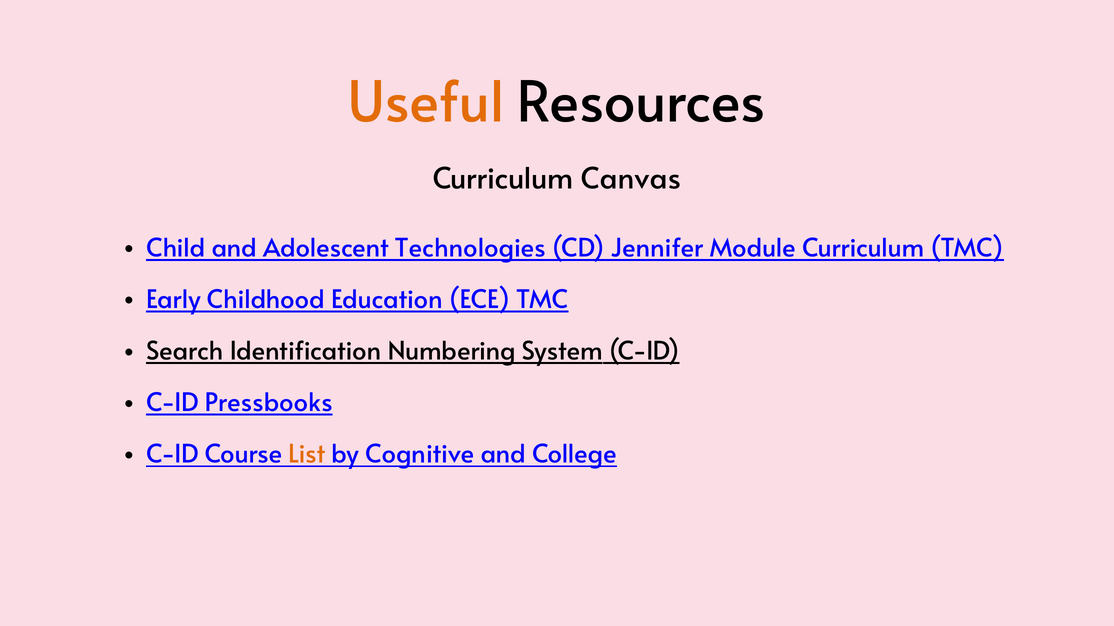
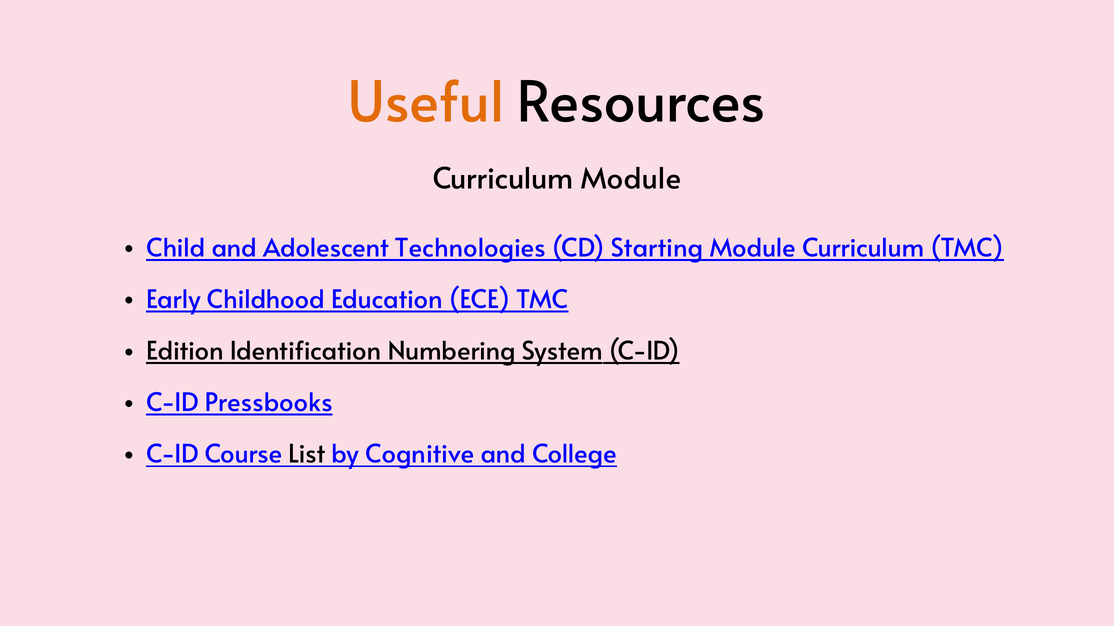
Curriculum Canvas: Canvas -> Module (631, 179)
Jennifer: Jennifer -> Starting (657, 248)
Search: Search -> Edition (185, 352)
List colour: orange -> black (307, 455)
